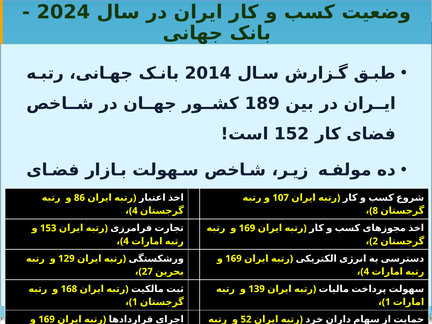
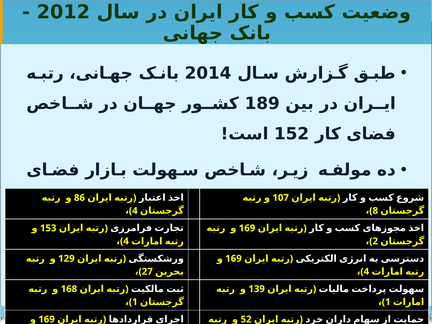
2024: 2024 -> 2012 (63, 12)
